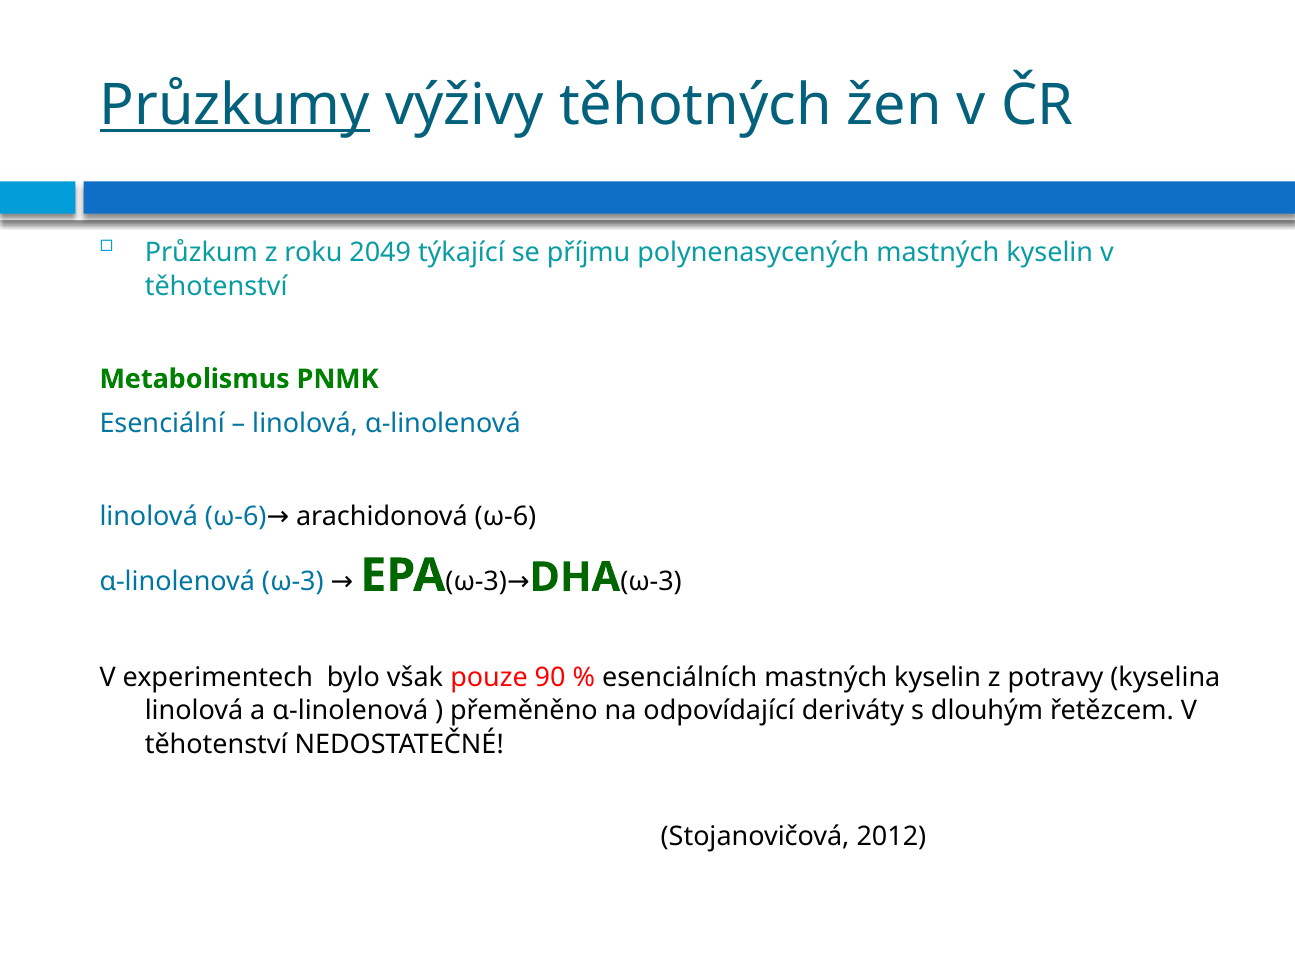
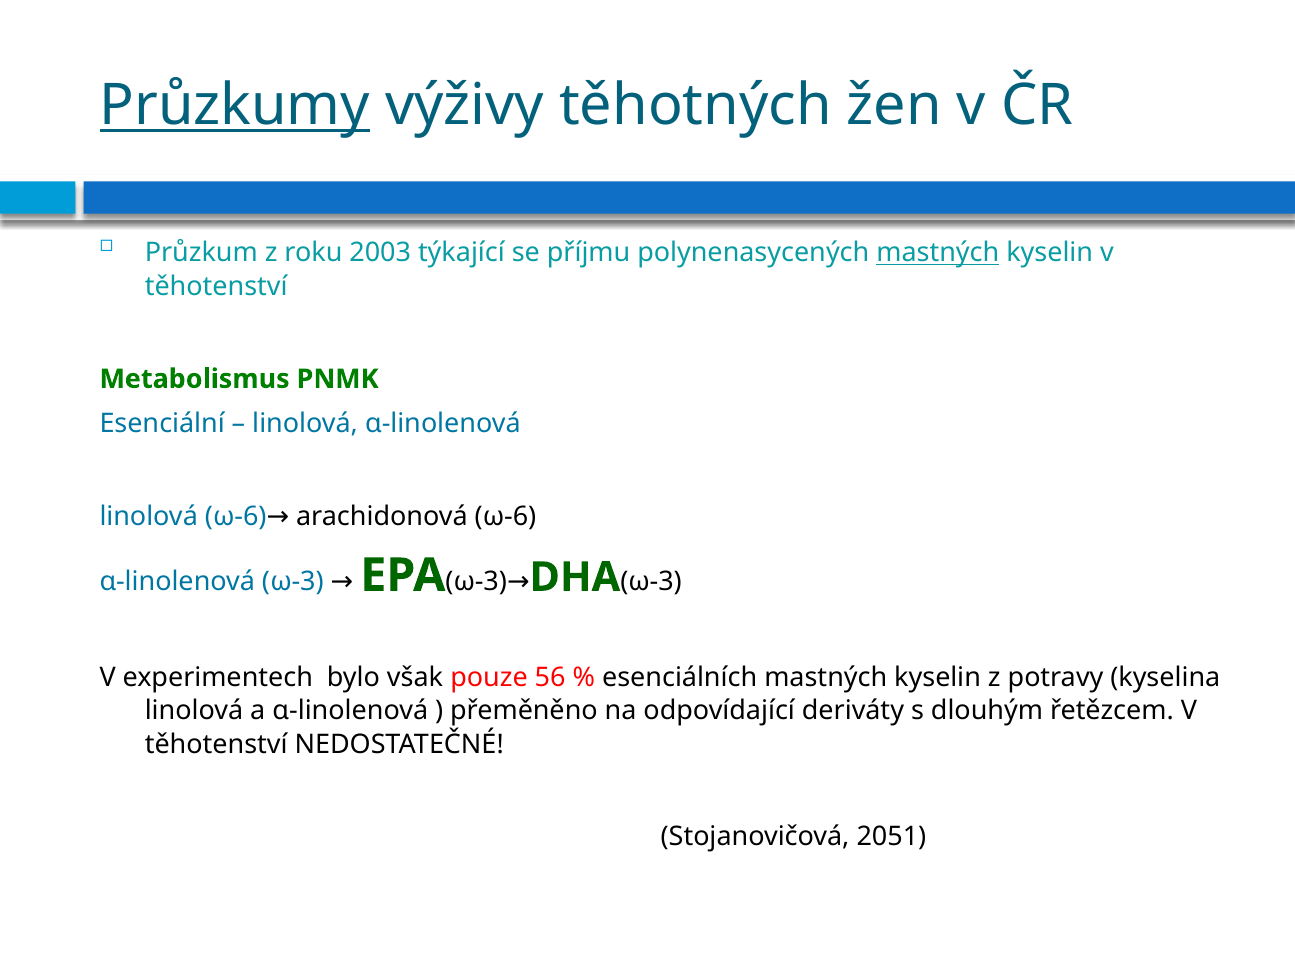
2049: 2049 -> 2003 (380, 253)
mastných underline: none -> present (938, 253)
90: 90 -> 56 (550, 678)
2012: 2012 -> 2051 (891, 837)
